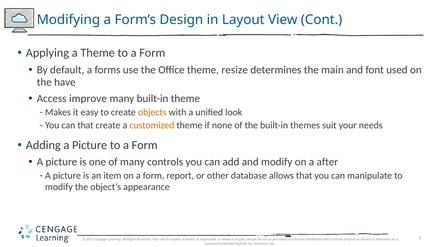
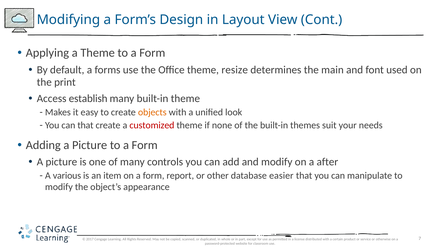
have: have -> print (65, 82)
improve: improve -> establish (88, 99)
customized colour: orange -> red (152, 126)
picture: picture -> various (67, 176)
allows: allows -> easier (281, 176)
